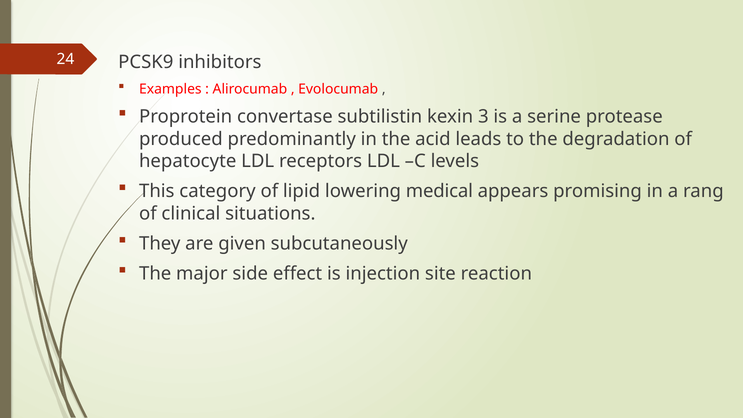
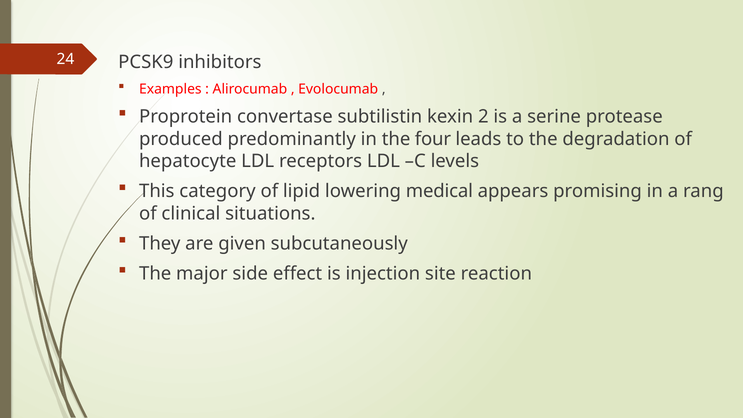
3: 3 -> 2 (483, 117)
acid: acid -> four (433, 139)
